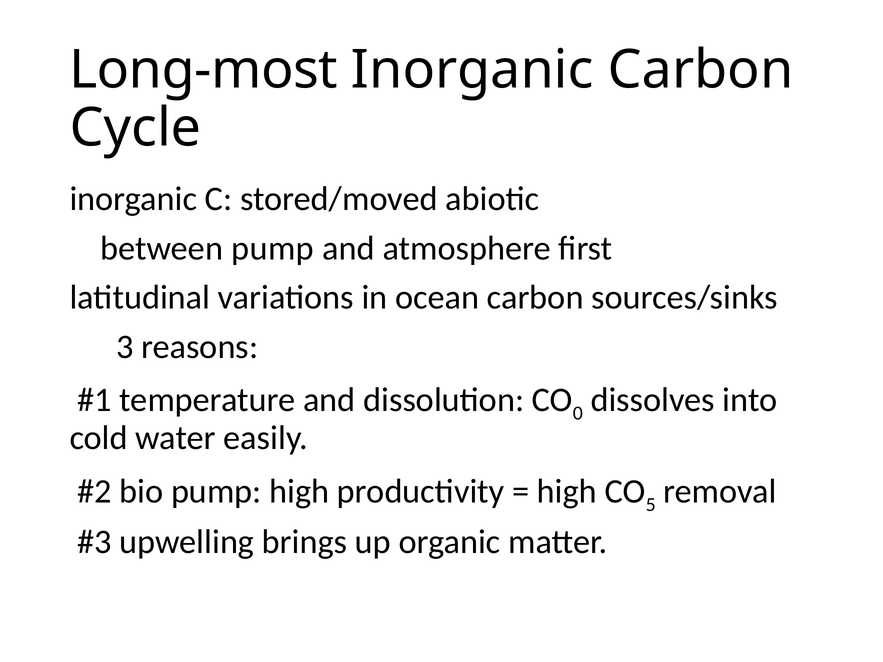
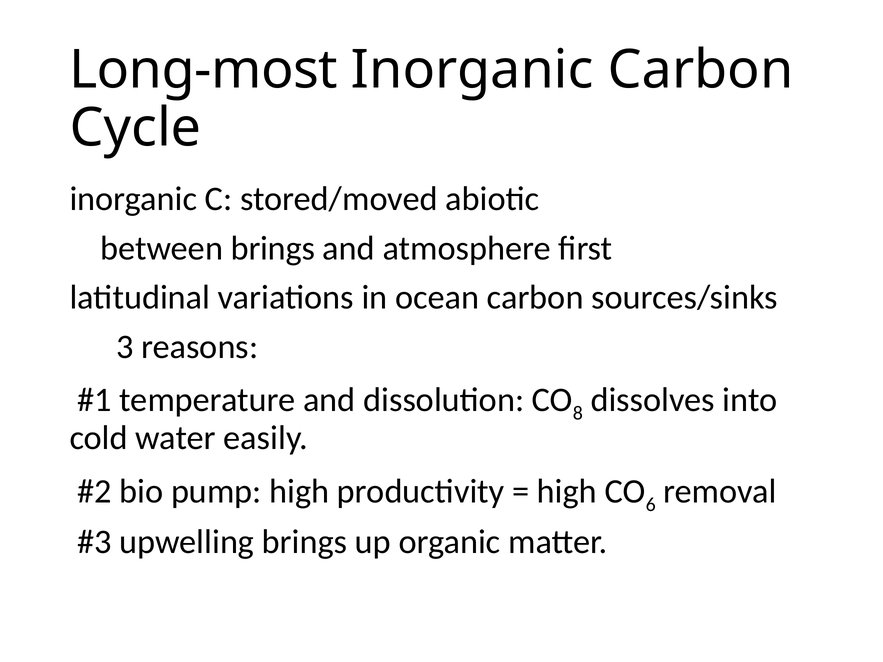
between pump: pump -> brings (273, 248)
0: 0 -> 8 (578, 414)
5: 5 -> 6 (651, 505)
